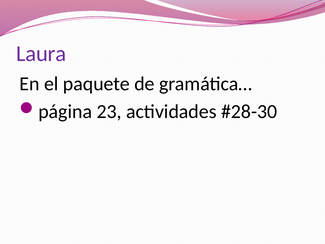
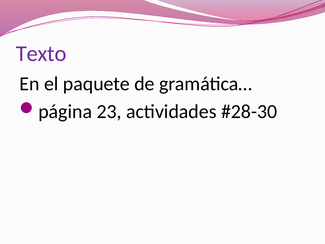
Laura: Laura -> Texto (41, 54)
